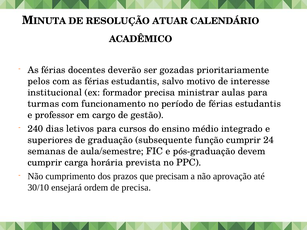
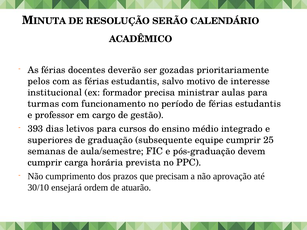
ATUAR: ATUAR -> SERÃO (170, 21)
240: 240 -> 393 (35, 129)
função: função -> equipe (209, 140)
24: 24 -> 25 (269, 140)
de precisa: precisa -> atuarão (136, 188)
